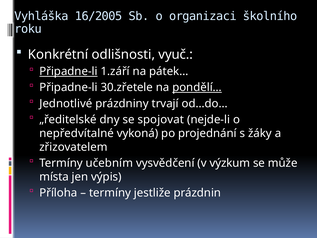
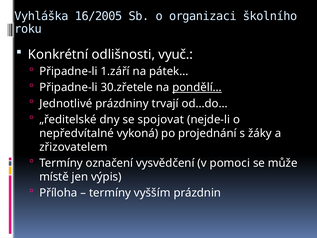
Připadne-li underline: present -> none (68, 71)
učebním: učebním -> označení (109, 163)
výzkum: výzkum -> pomoci (230, 163)
místa: místa -> místě (54, 177)
jestliže: jestliže -> vyšším (152, 193)
